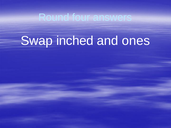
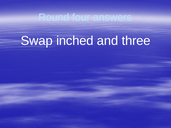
ones: ones -> three (136, 41)
